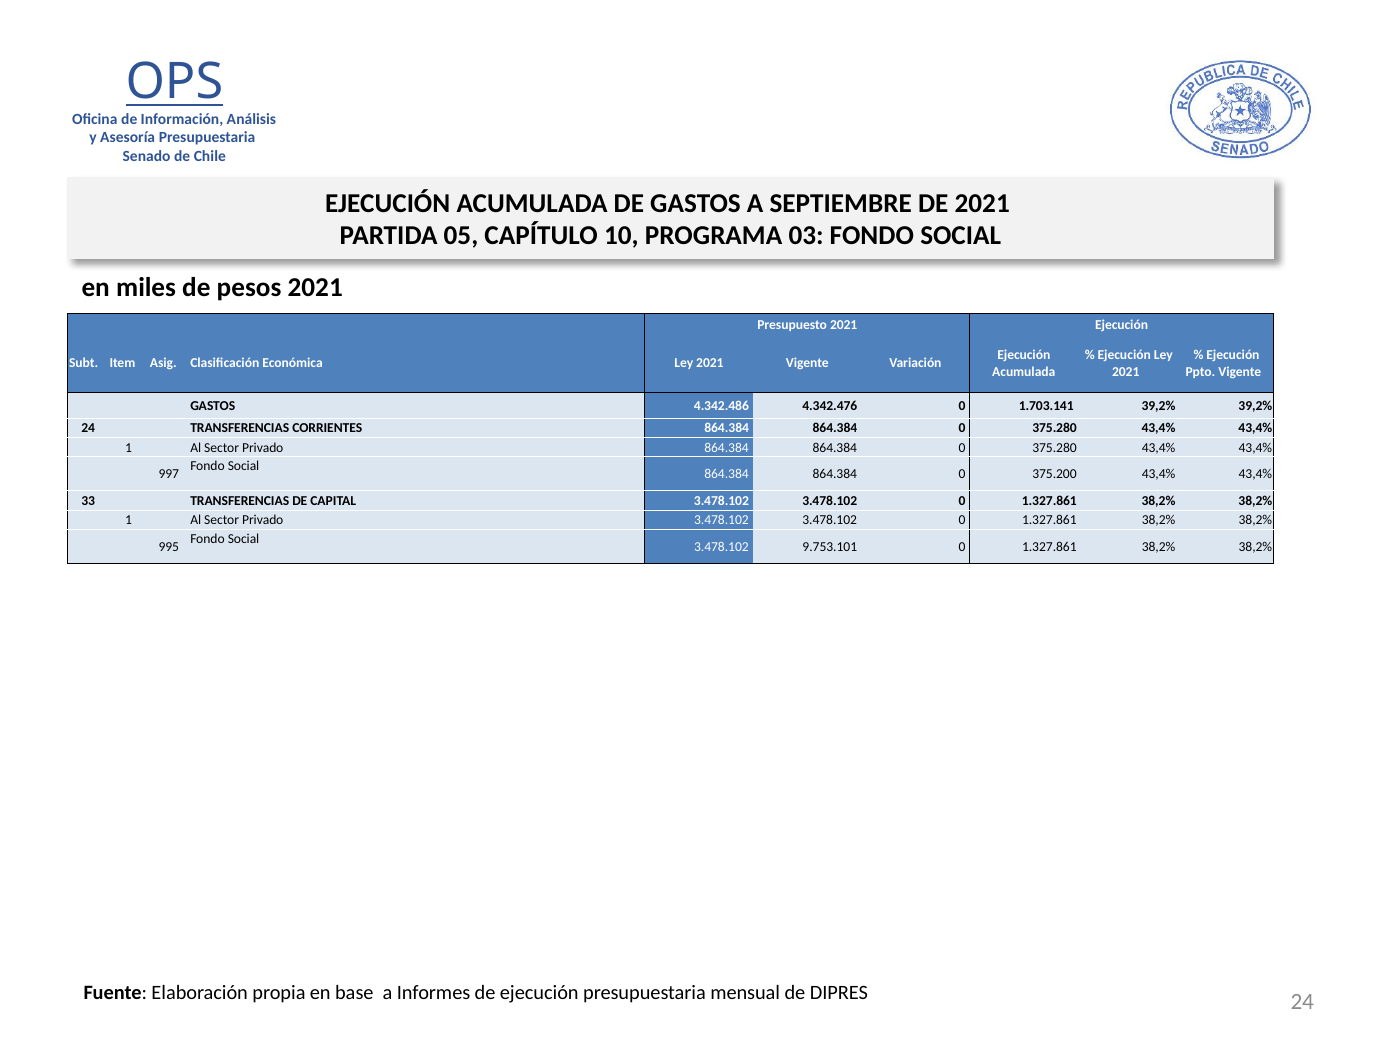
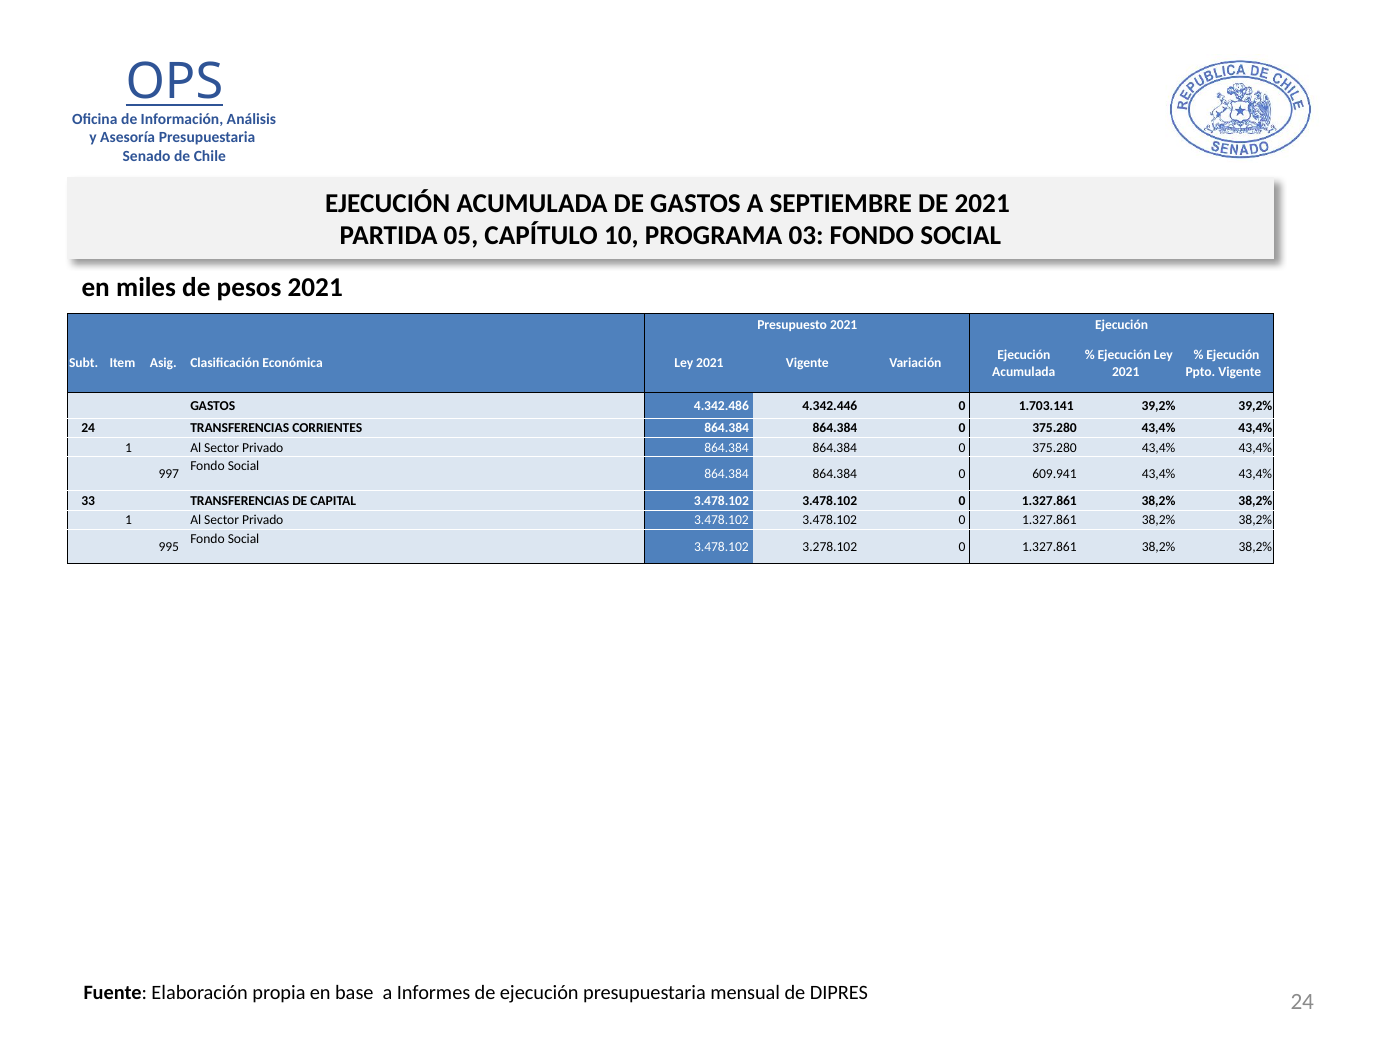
4.342.476: 4.342.476 -> 4.342.446 (830, 406)
375.200: 375.200 -> 609.941 (1054, 474)
9.753.101: 9.753.101 -> 3.278.102 (830, 547)
